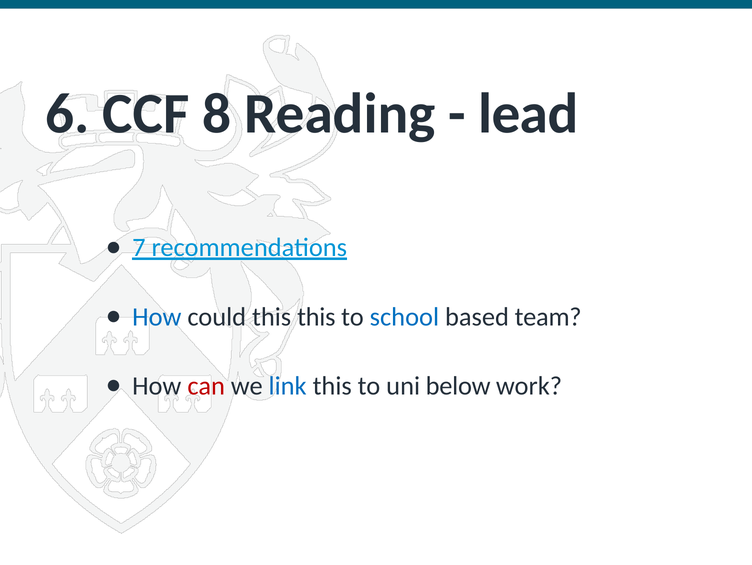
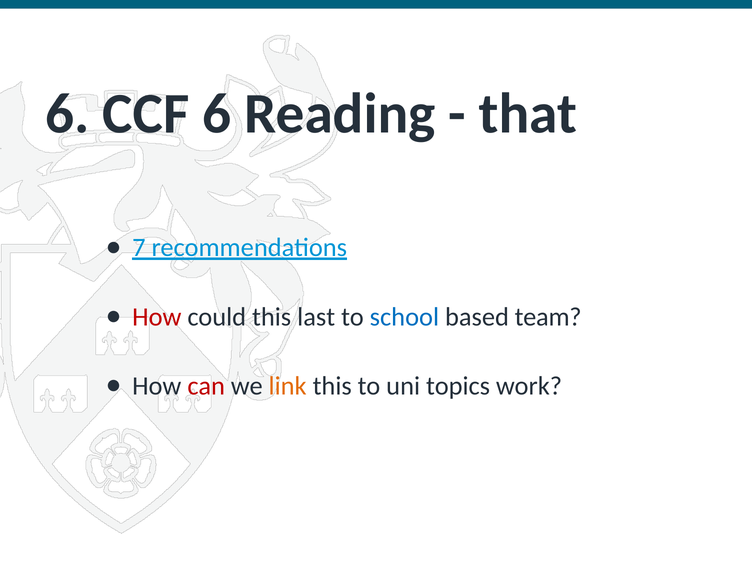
CCF 8: 8 -> 6 (217, 114)
lead: lead -> that (528, 114)
How colour: blue -> red (157, 317)
this this: this -> last (316, 317)
link colour: blue -> orange (288, 386)
below: below -> topics (458, 386)
